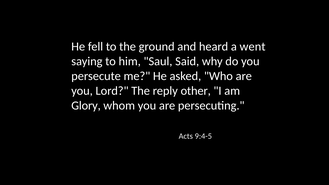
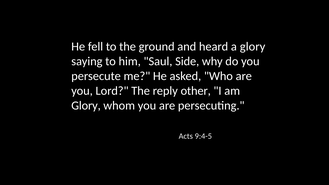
a went: went -> glory (253, 46)
Said: Said -> Side (187, 61)
